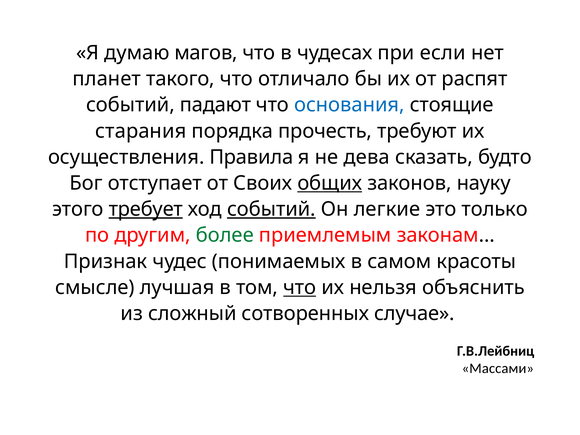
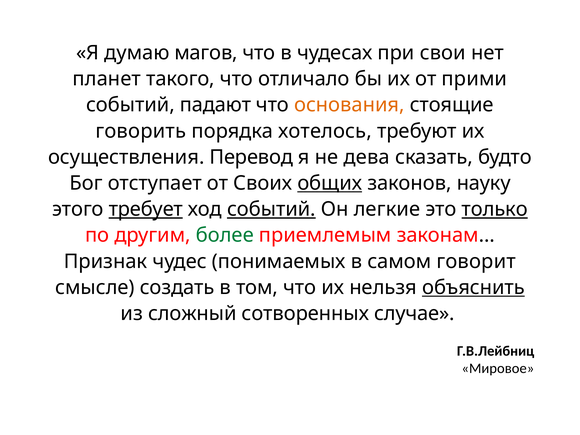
если: если -> свои (443, 53)
распят: распят -> прими (474, 79)
основания colour: blue -> orange (349, 105)
старания: старания -> говорить (141, 131)
прочесть: прочесть -> хотелось (325, 131)
Правила: Правила -> Перевод (251, 157)
только underline: none -> present (495, 209)
красоты: красоты -> говорит (476, 261)
лучшая: лучшая -> создать (177, 287)
что underline: present -> none (300, 287)
объяснить underline: none -> present (473, 287)
Массами: Массами -> Мировое (498, 368)
